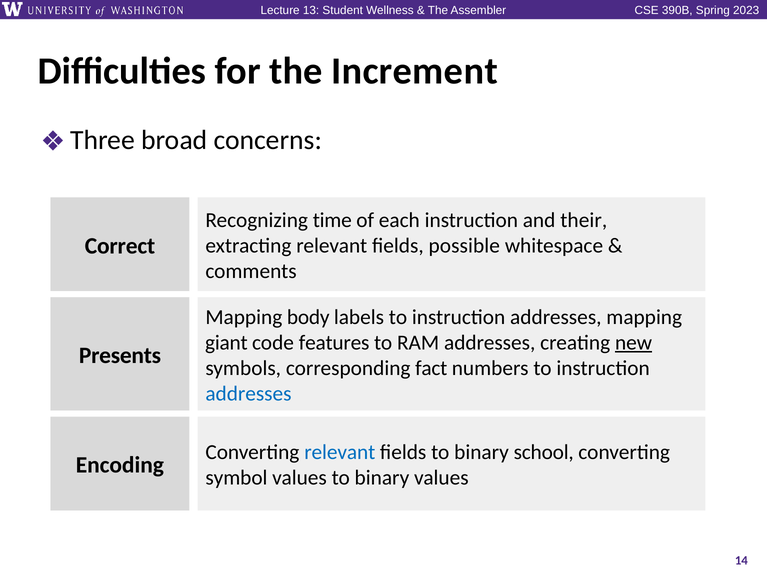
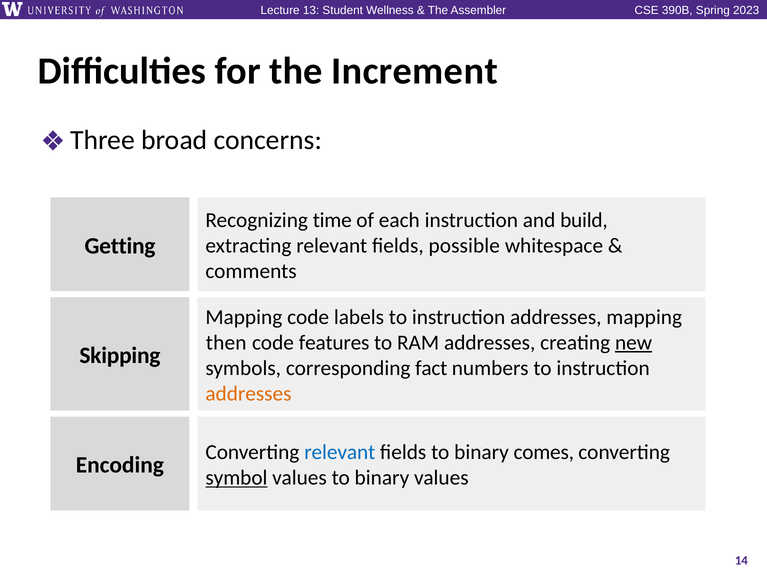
their: their -> build (584, 220)
Correct: Correct -> Getting (120, 246)
Mapping body: body -> code (308, 317)
giant: giant -> then (226, 343)
Presents: Presents -> Skipping (120, 356)
addresses colour: blue -> orange (248, 394)
school: school -> comes (544, 452)
symbol underline: none -> present (236, 478)
